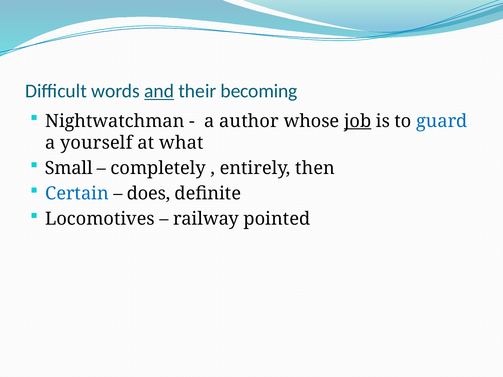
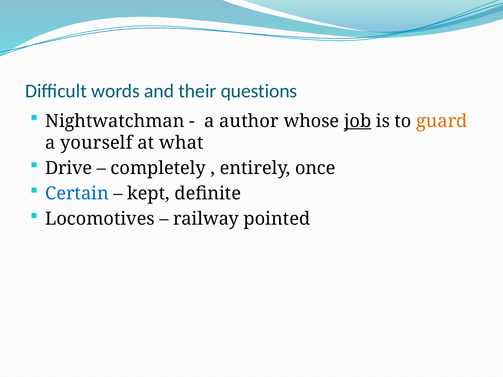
and underline: present -> none (159, 91)
becoming: becoming -> questions (259, 91)
guard colour: blue -> orange (442, 121)
Small: Small -> Drive (69, 168)
then: then -> once (315, 168)
does: does -> kept (149, 194)
